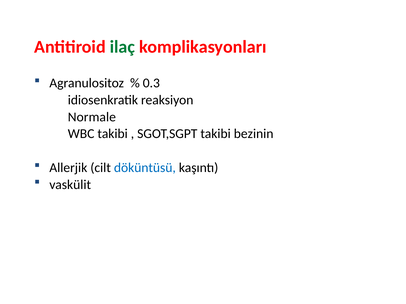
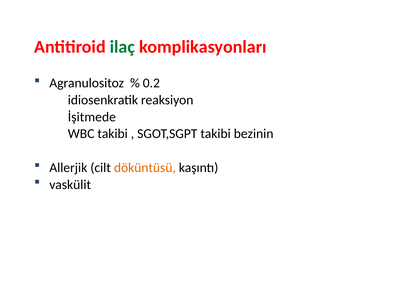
0.3: 0.3 -> 0.2 (151, 83)
Normale: Normale -> İşitmede (92, 117)
döküntüsü colour: blue -> orange (145, 168)
